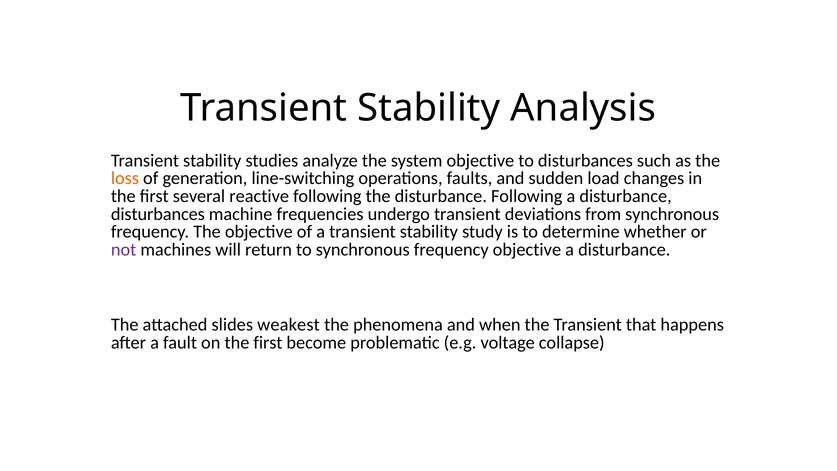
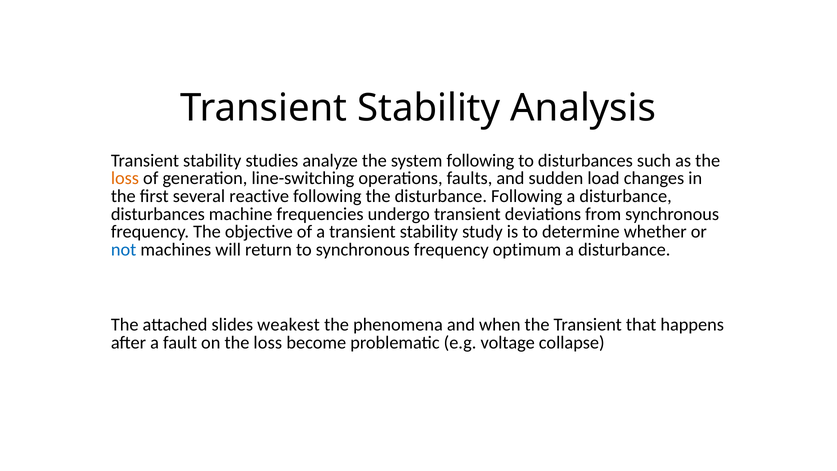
system objective: objective -> following (480, 161)
not colour: purple -> blue (124, 249)
frequency objective: objective -> optimum (527, 249)
on the first: first -> loss (268, 342)
